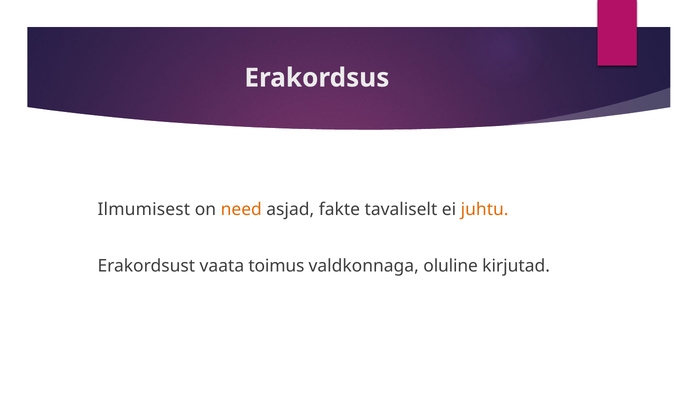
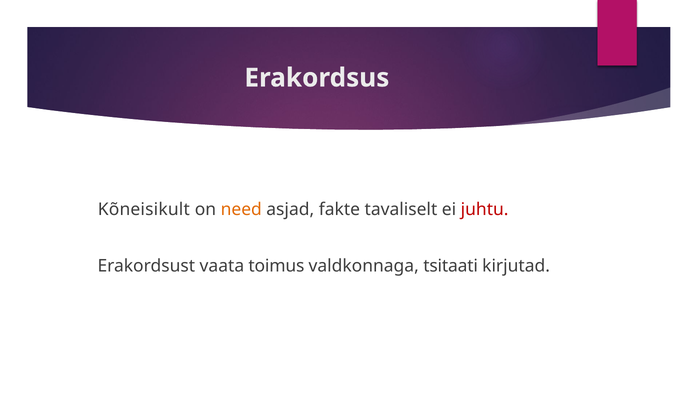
Ilmumisest: Ilmumisest -> Kõneisikult (144, 209)
juhtu colour: orange -> red (485, 209)
oluline: oluline -> tsitaati (451, 266)
